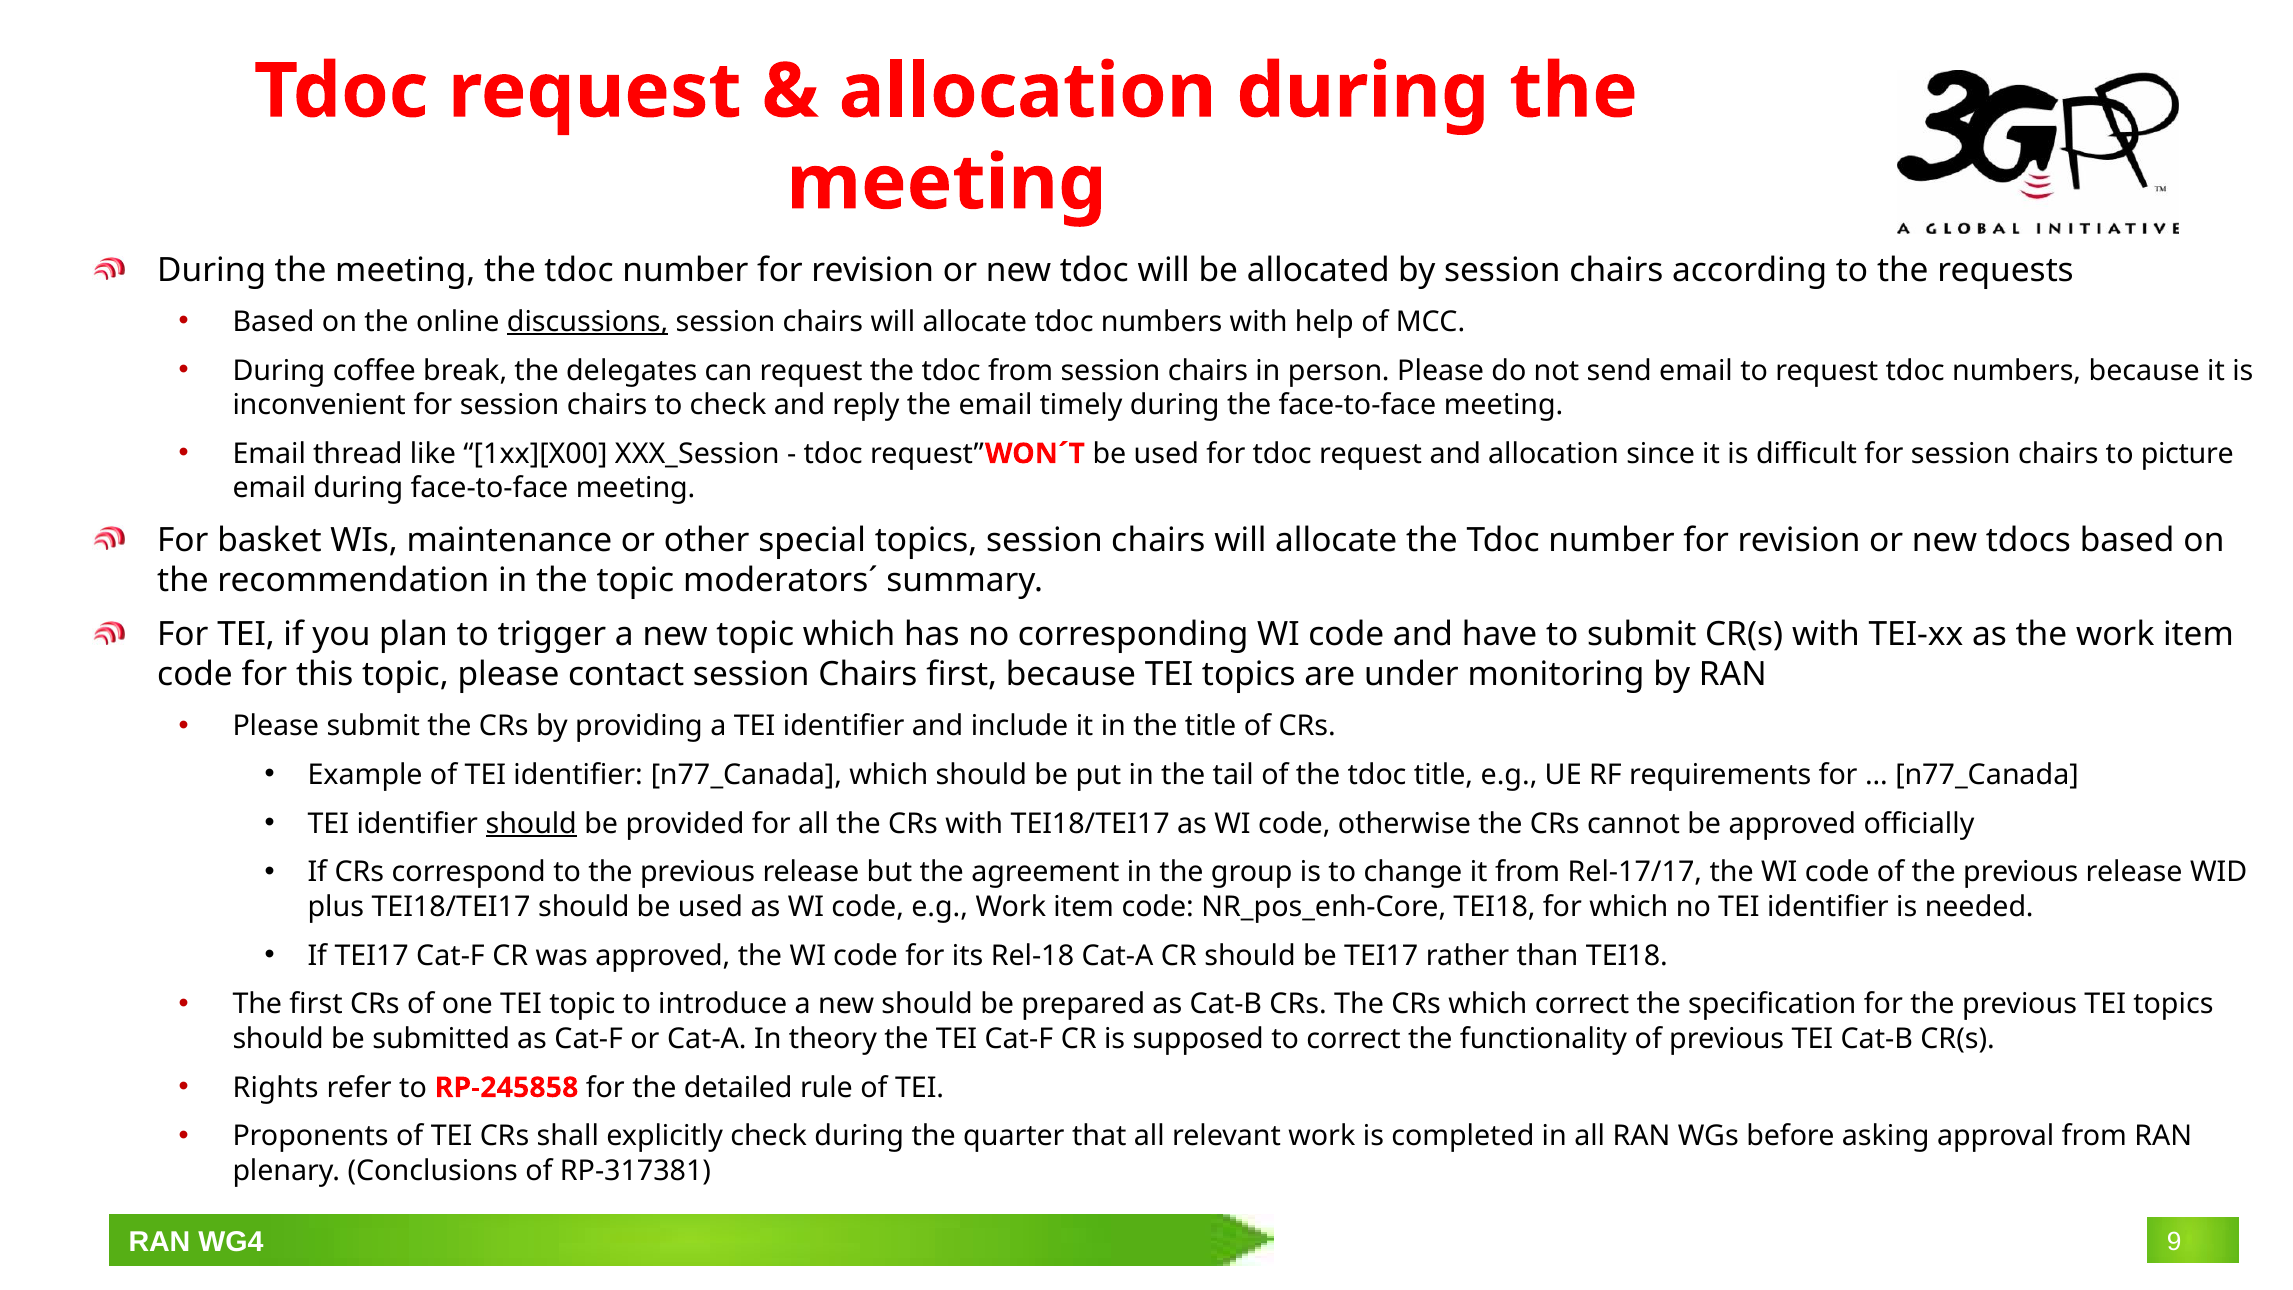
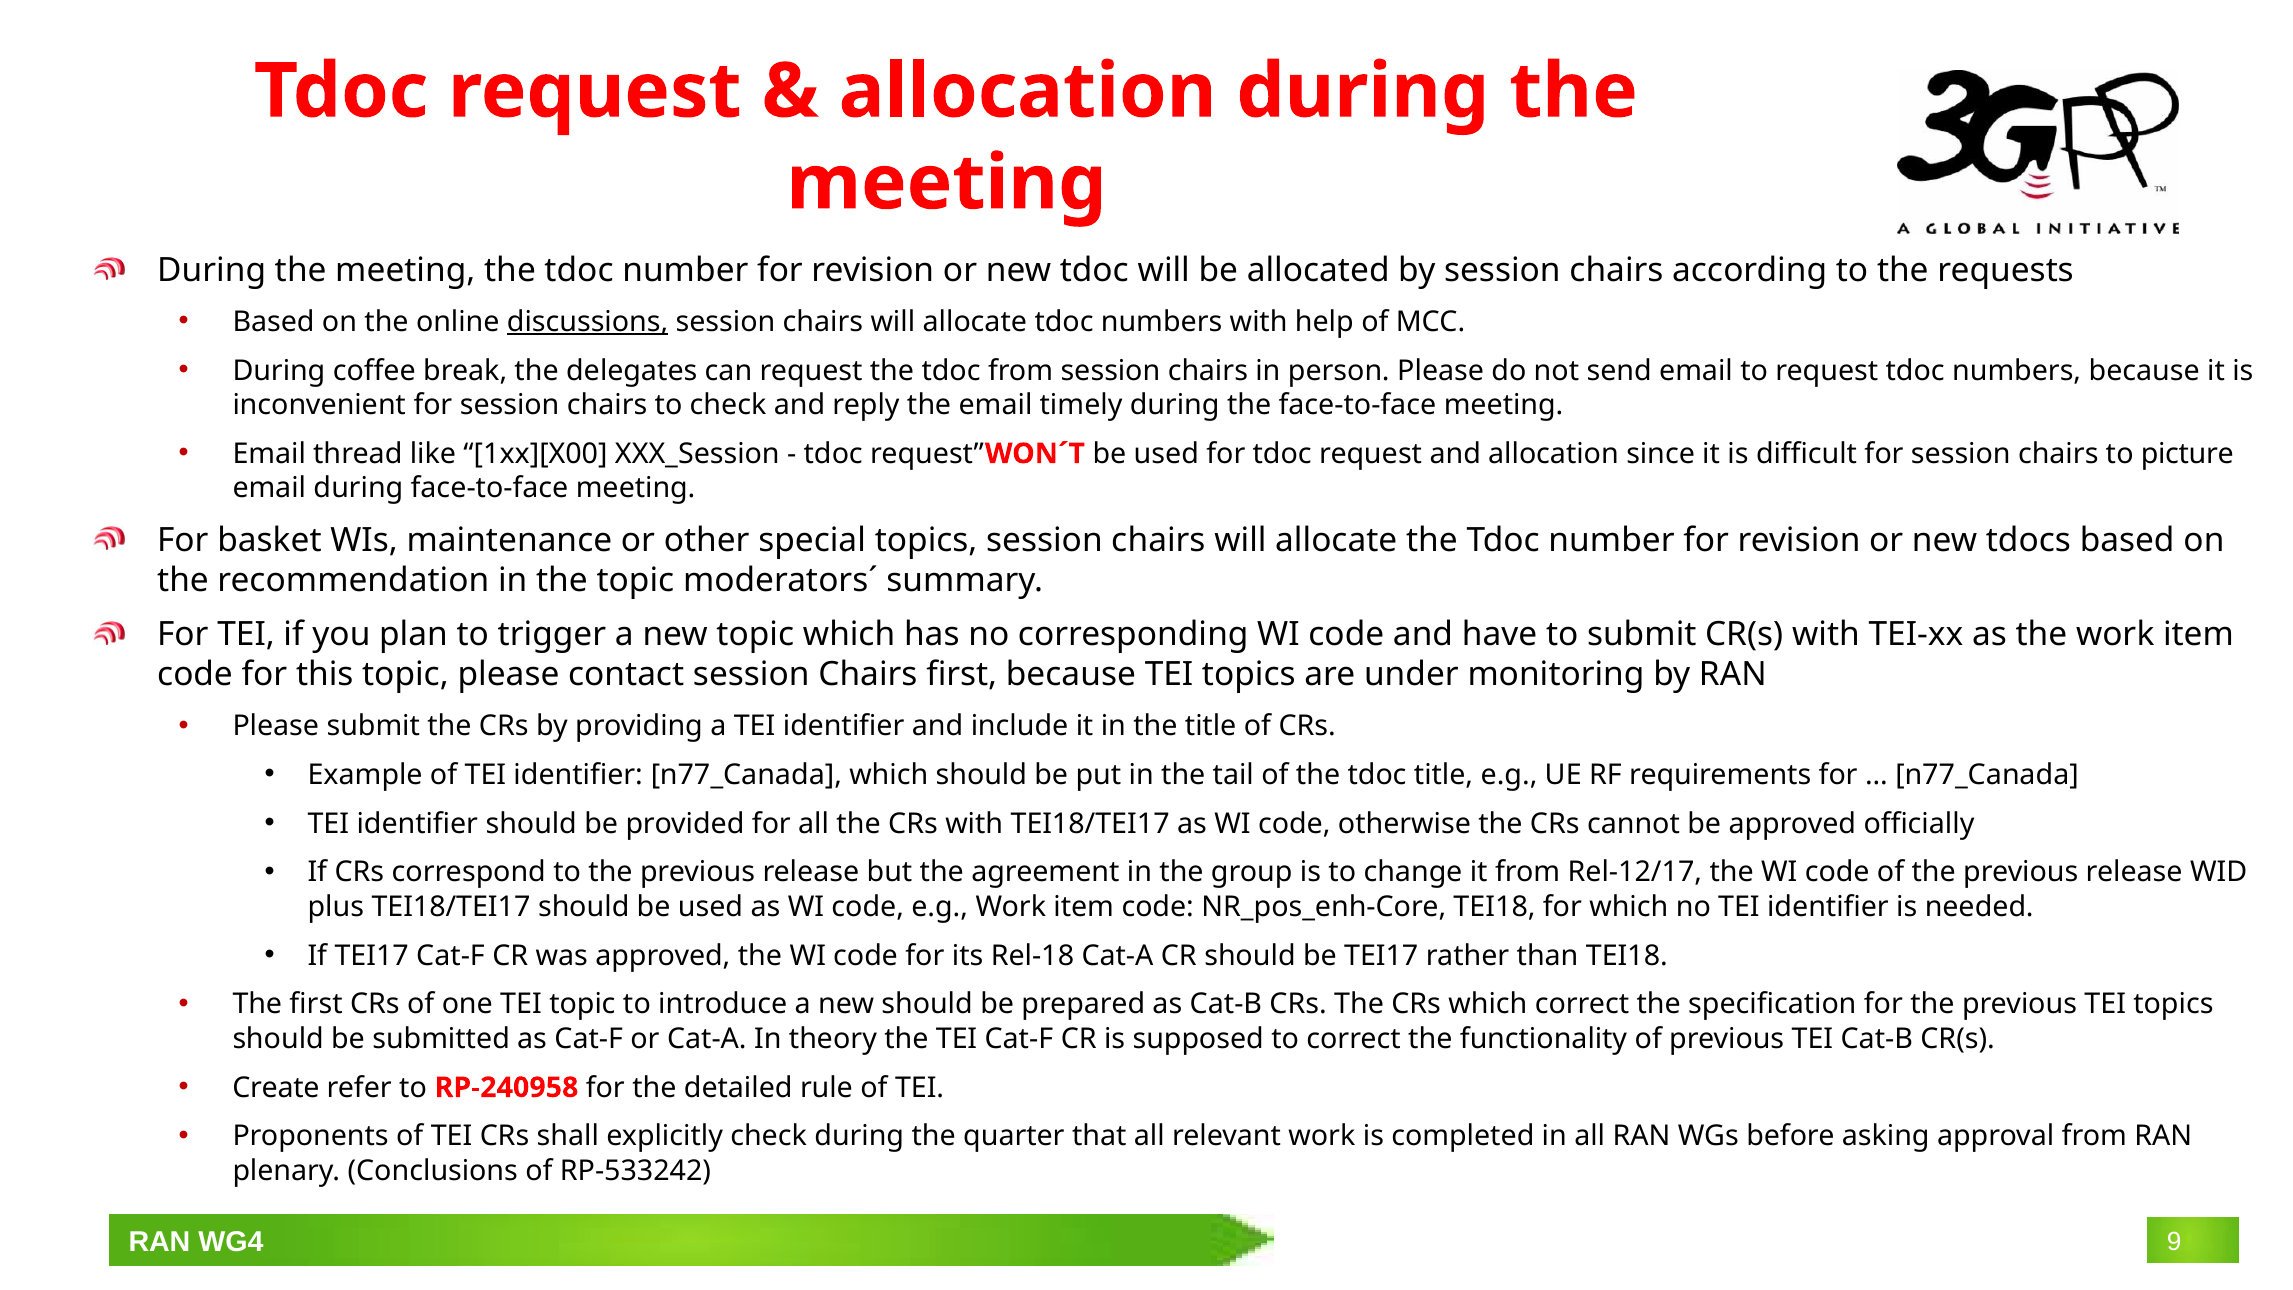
should underline: present -> none (531, 824)
Rel-17/17: Rel-17/17 -> Rel-12/17 (1635, 872)
Rights: Rights -> Create (276, 1087)
RP-245858: RP-245858 -> RP-240958 (507, 1087)
RP-317381: RP-317381 -> RP-533242 (635, 1171)
